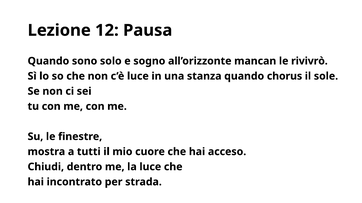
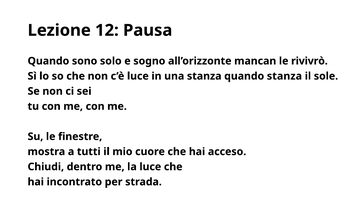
quando chorus: chorus -> stanza (284, 76)
